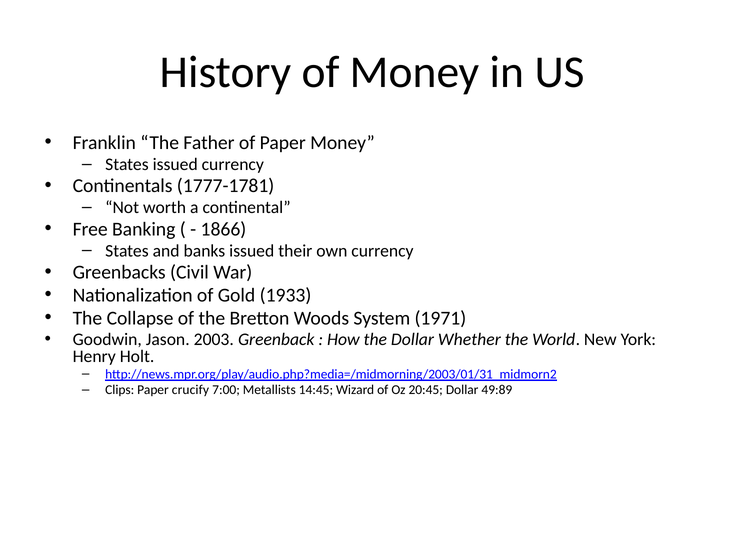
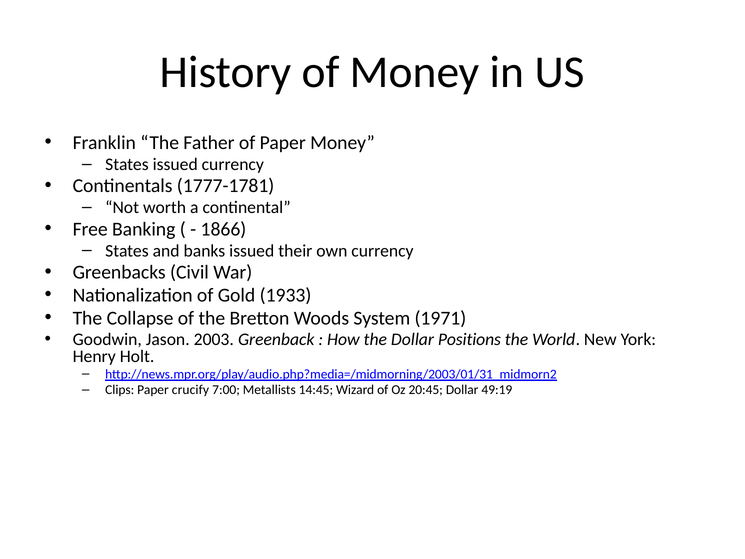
Whether: Whether -> Positions (469, 339)
49:89: 49:89 -> 49:19 (497, 390)
